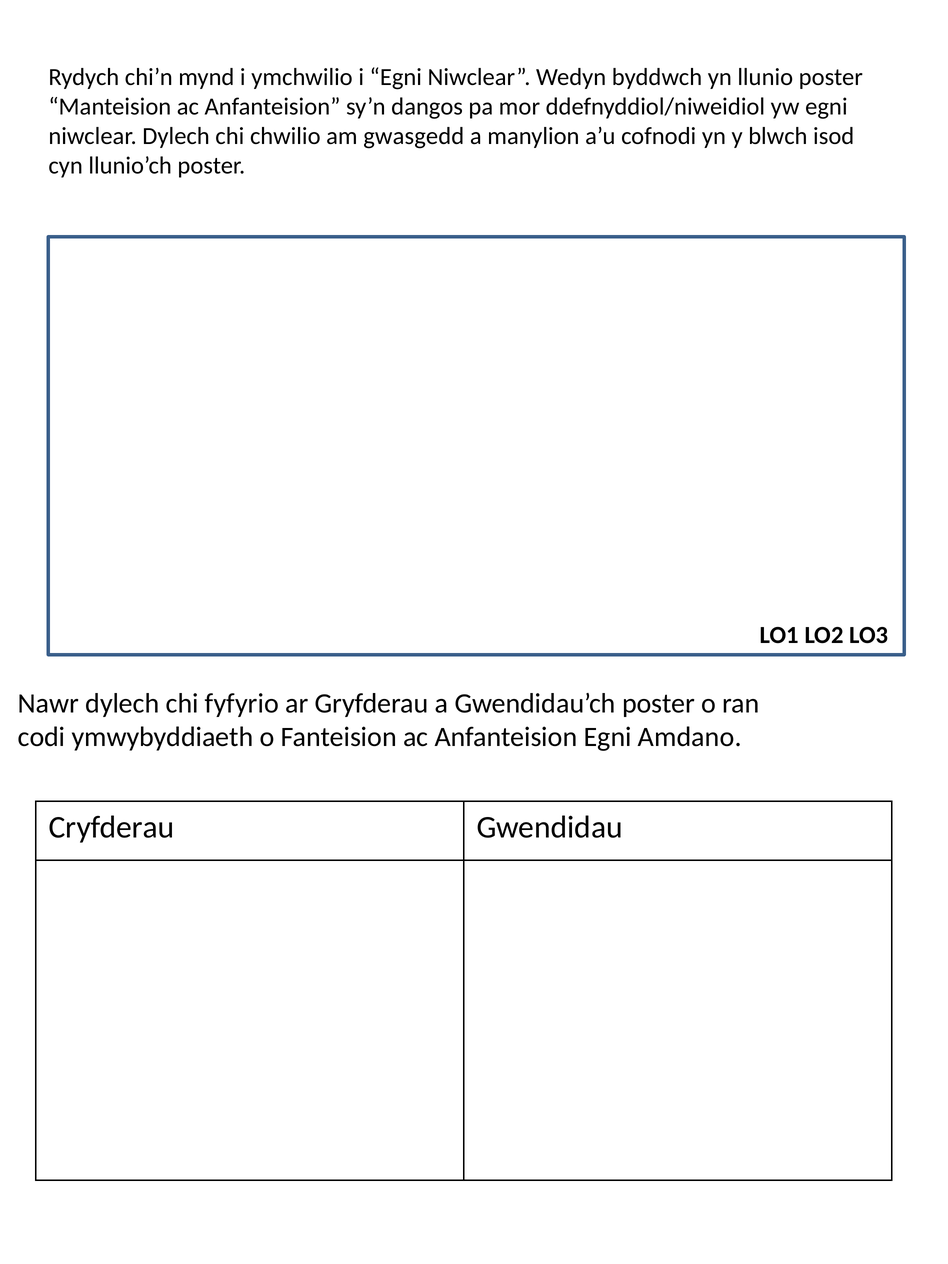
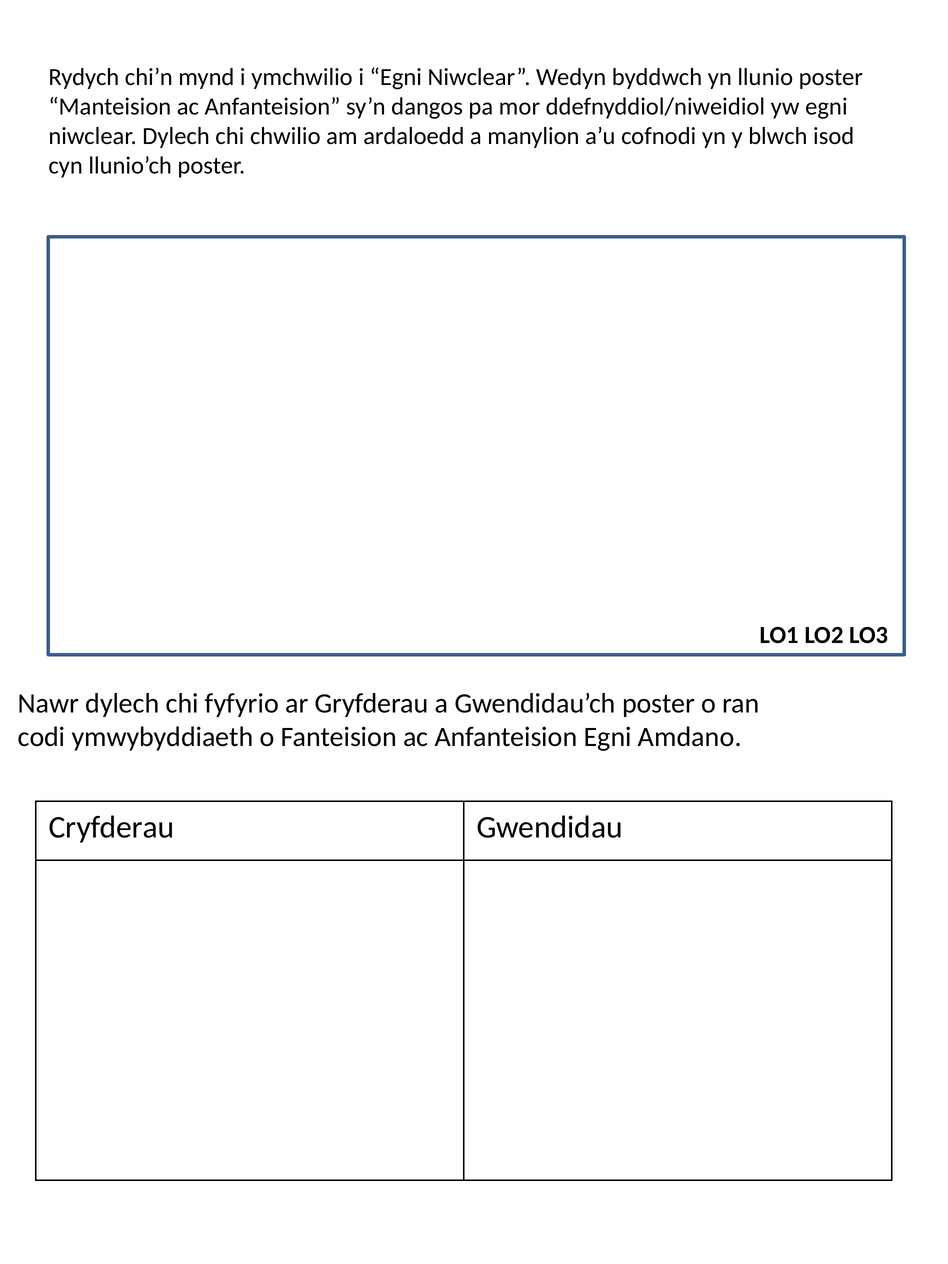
gwasgedd: gwasgedd -> ardaloedd (414, 136)
